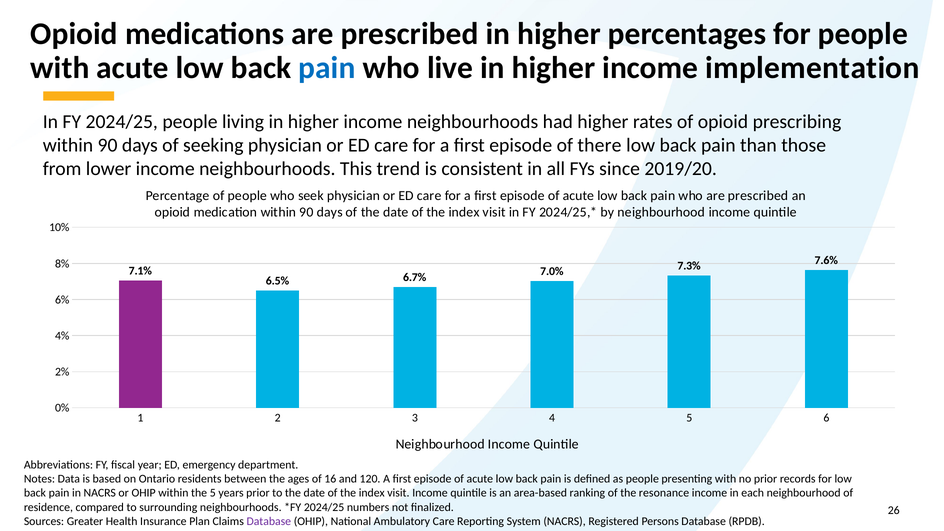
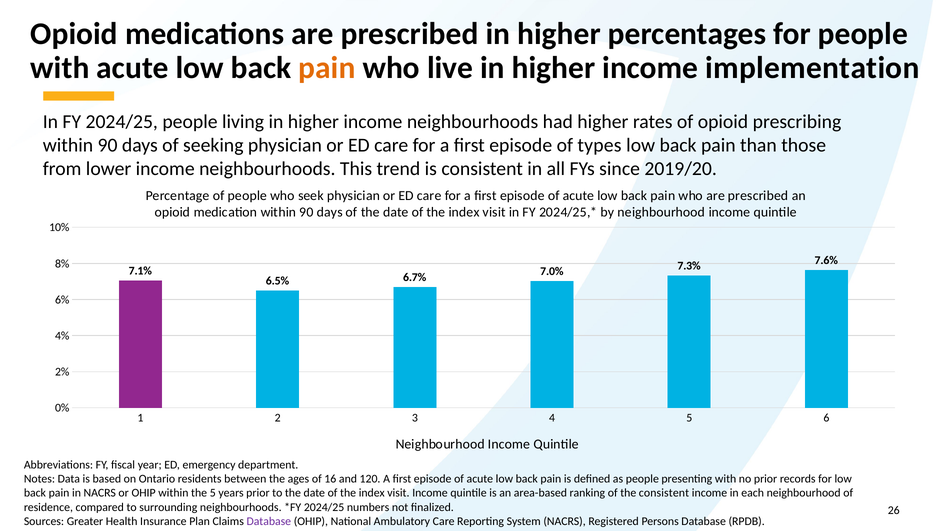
pain colour: blue -> orange (327, 68)
there: there -> types (599, 145)
the resonance: resonance -> consistent (664, 493)
